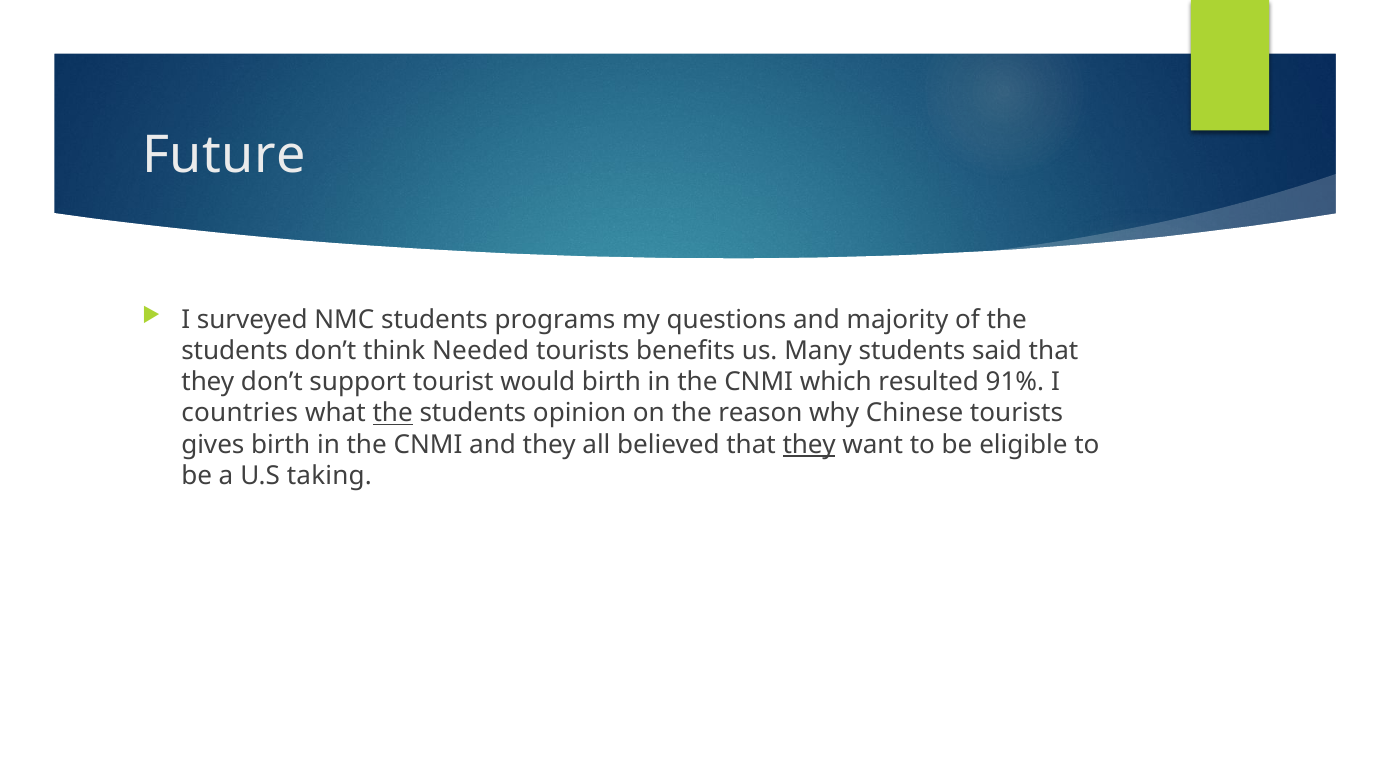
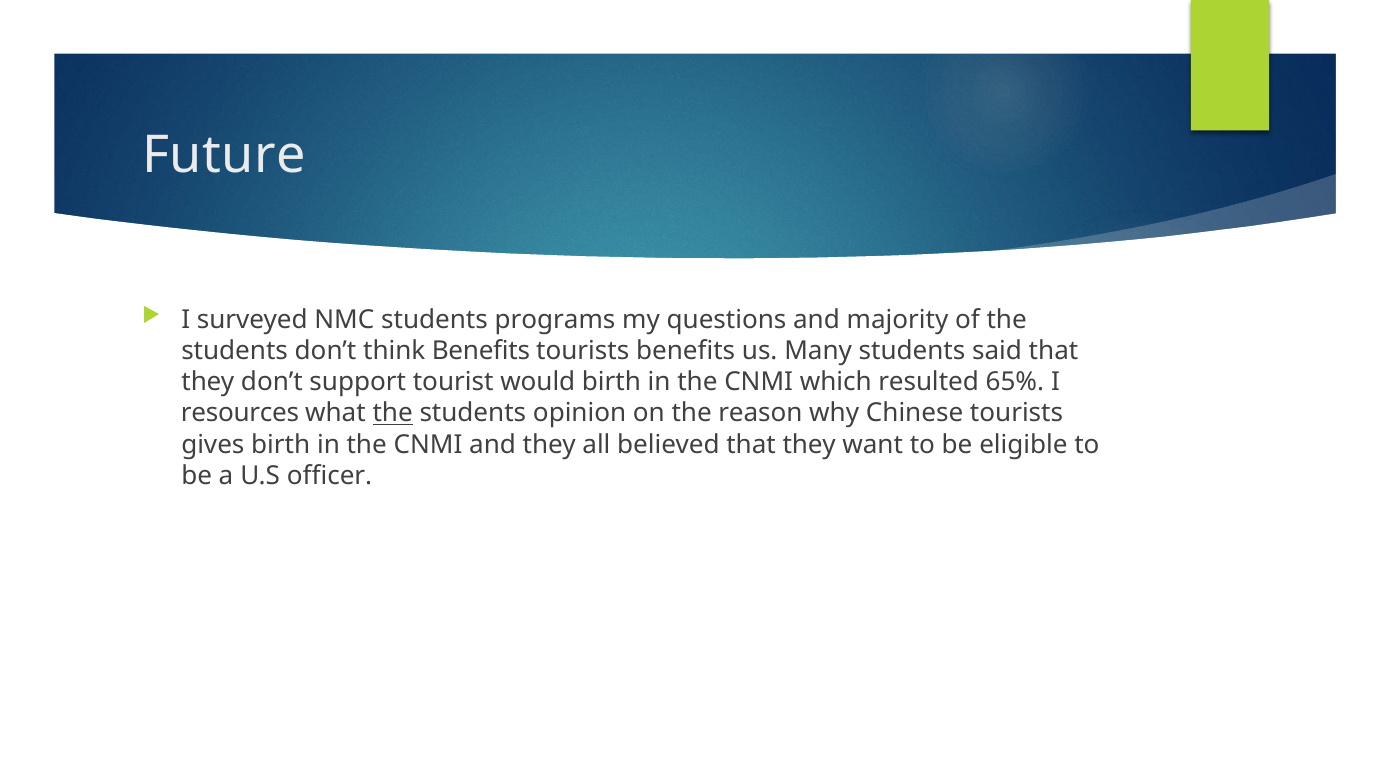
think Needed: Needed -> Benefits (481, 351)
91%: 91% -> 65% (1015, 382)
countries: countries -> resources (240, 414)
they underline: present -> none (809, 445)
taking: taking -> officer (330, 476)
